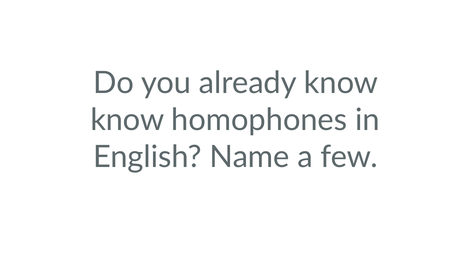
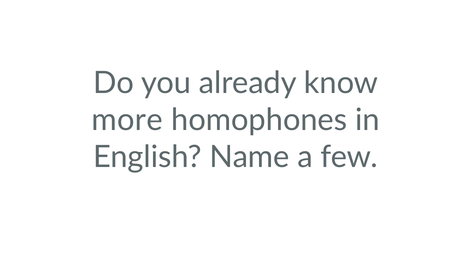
know: know -> more (127, 120)
